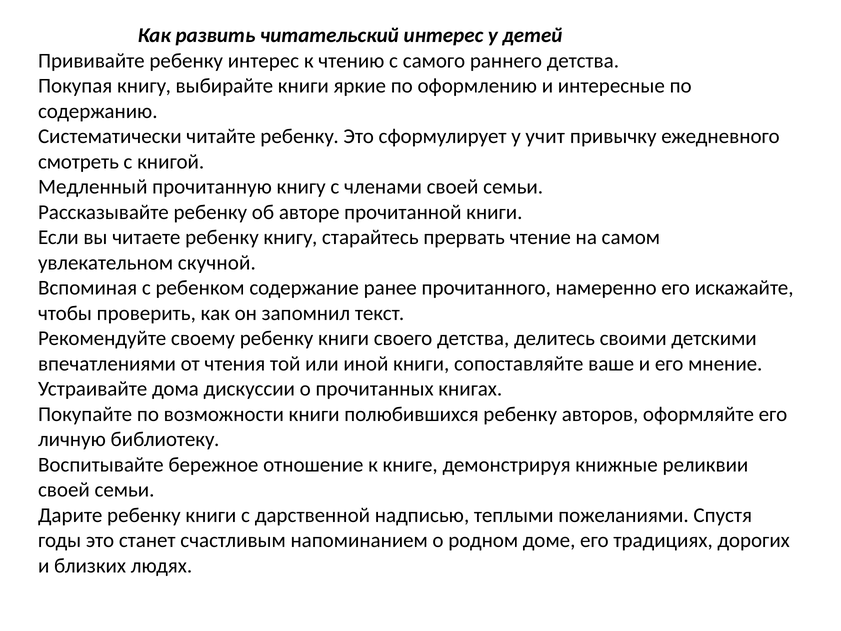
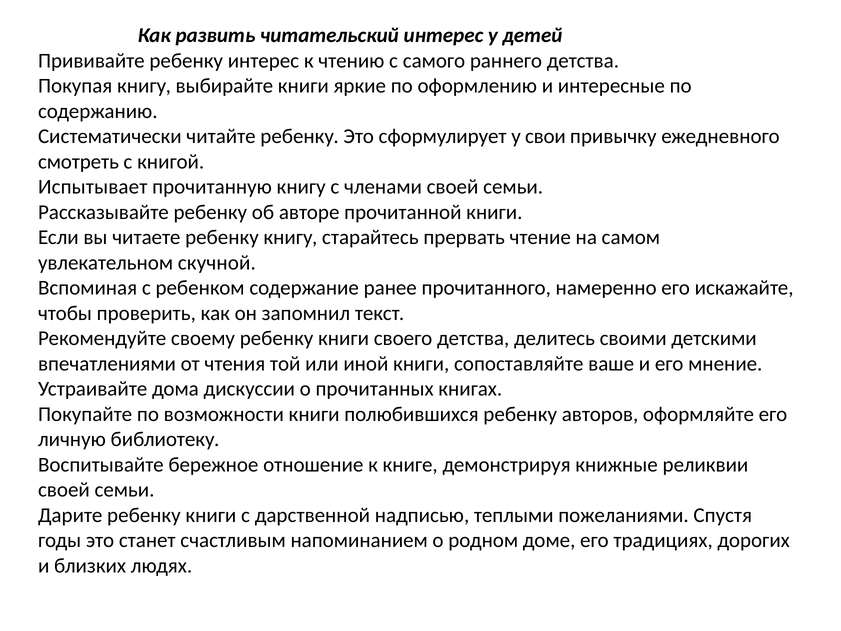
учит: учит -> свои (545, 136)
Медленный: Медленный -> Испытывает (93, 187)
